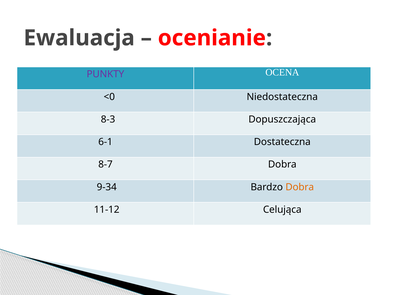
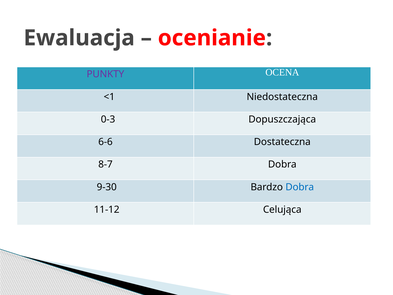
<0: <0 -> <1 (109, 97)
8-3: 8-3 -> 0-3 (108, 119)
6-1: 6-1 -> 6-6 (105, 142)
9-34: 9-34 -> 9-30 (107, 187)
Dobra colour: orange -> blue (300, 187)
